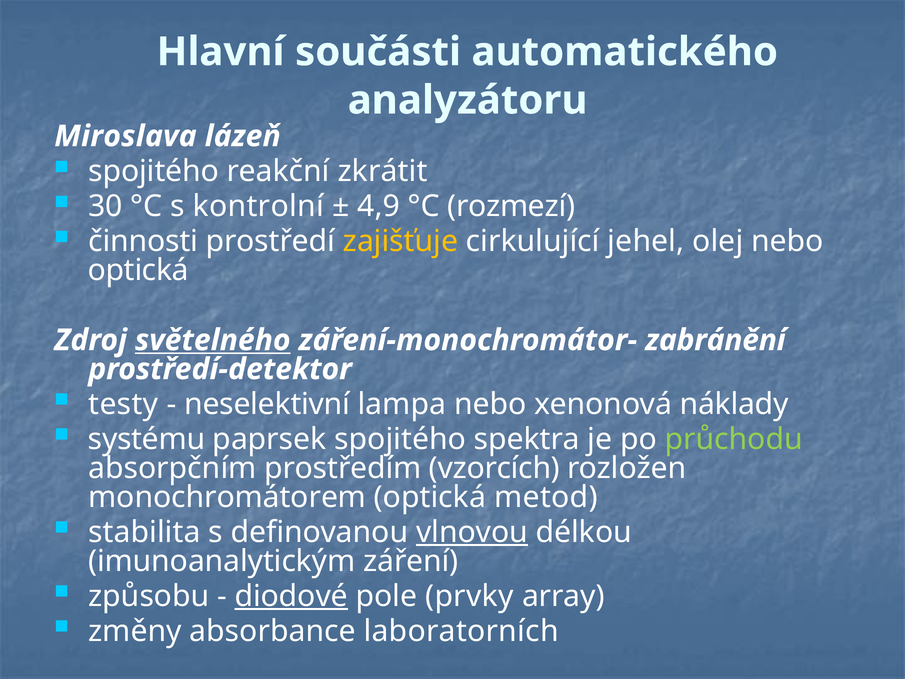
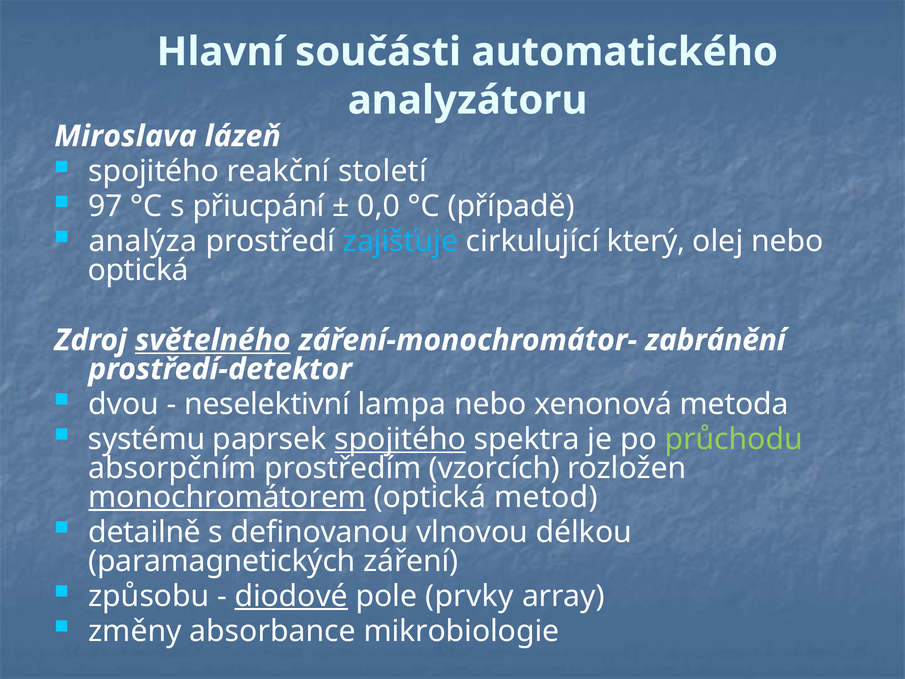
zkrátit: zkrátit -> století (382, 171)
30: 30 -> 97 (106, 206)
kontrolní: kontrolní -> přiucpání (259, 206)
4,9: 4,9 -> 0,0 (379, 206)
rozmezí: rozmezí -> případě (511, 206)
činnosti: činnosti -> analýza (143, 241)
zajišťuje colour: yellow -> light blue (401, 241)
jehel: jehel -> který (646, 241)
testy: testy -> dvou (124, 404)
náklady: náklady -> metoda (734, 404)
spojitého underline: none -> present (400, 439)
monochromátorem underline: none -> present (227, 497)
stabilita: stabilita -> detailně (145, 532)
vlnovou underline: present -> none (472, 532)
imunoanalytickým: imunoanalytickým -> paramagnetických (222, 561)
laboratorních: laboratorních -> mikrobiologie (461, 631)
